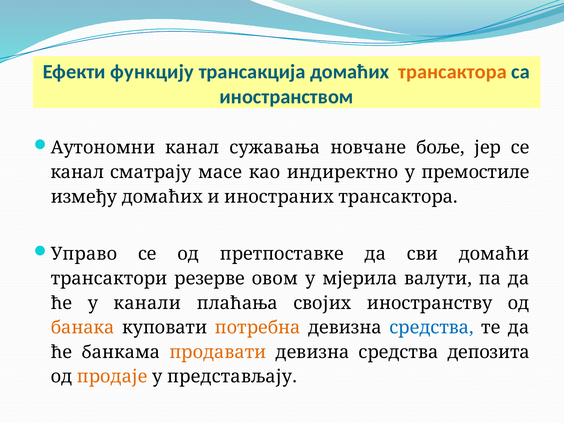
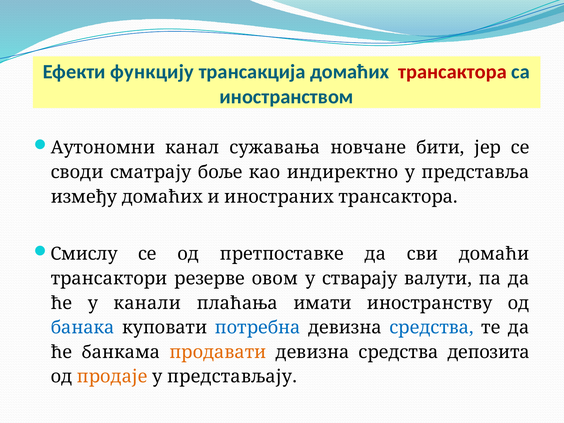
трансактора colour: orange -> red (453, 72)
боље: боље -> бити (440, 148)
канал: канал -> своди (77, 172)
масе: масе -> боље (220, 172)
премостиле: премостиле -> представља (475, 172)
Управо: Управо -> Смислу (84, 254)
мјерила: мјерила -> стварају (360, 279)
својих: својих -> имати (322, 303)
банака colour: orange -> blue (83, 328)
потребна colour: orange -> blue (258, 328)
